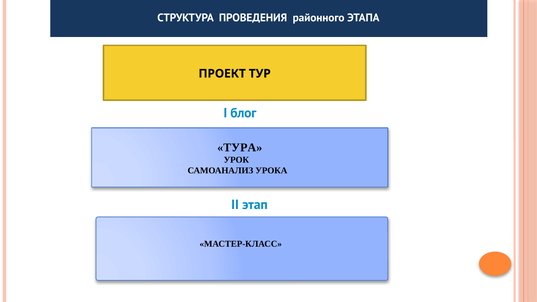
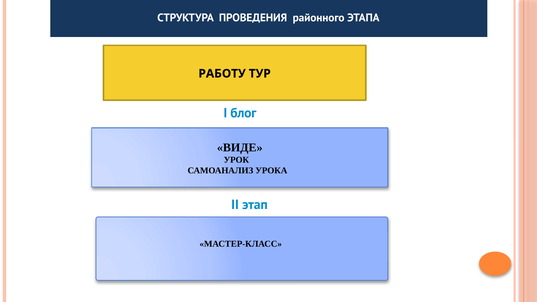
ПРОЕКТ: ПРОЕКТ -> РАБОТУ (222, 74)
ТУРА: ТУРА -> ВИДЕ (240, 148)
